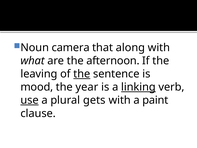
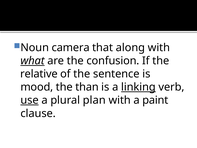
what underline: none -> present (33, 61)
afternoon: afternoon -> confusion (113, 61)
leaving: leaving -> relative (39, 74)
the underline: present -> none (82, 74)
year: year -> than (87, 87)
gets: gets -> plan (94, 100)
